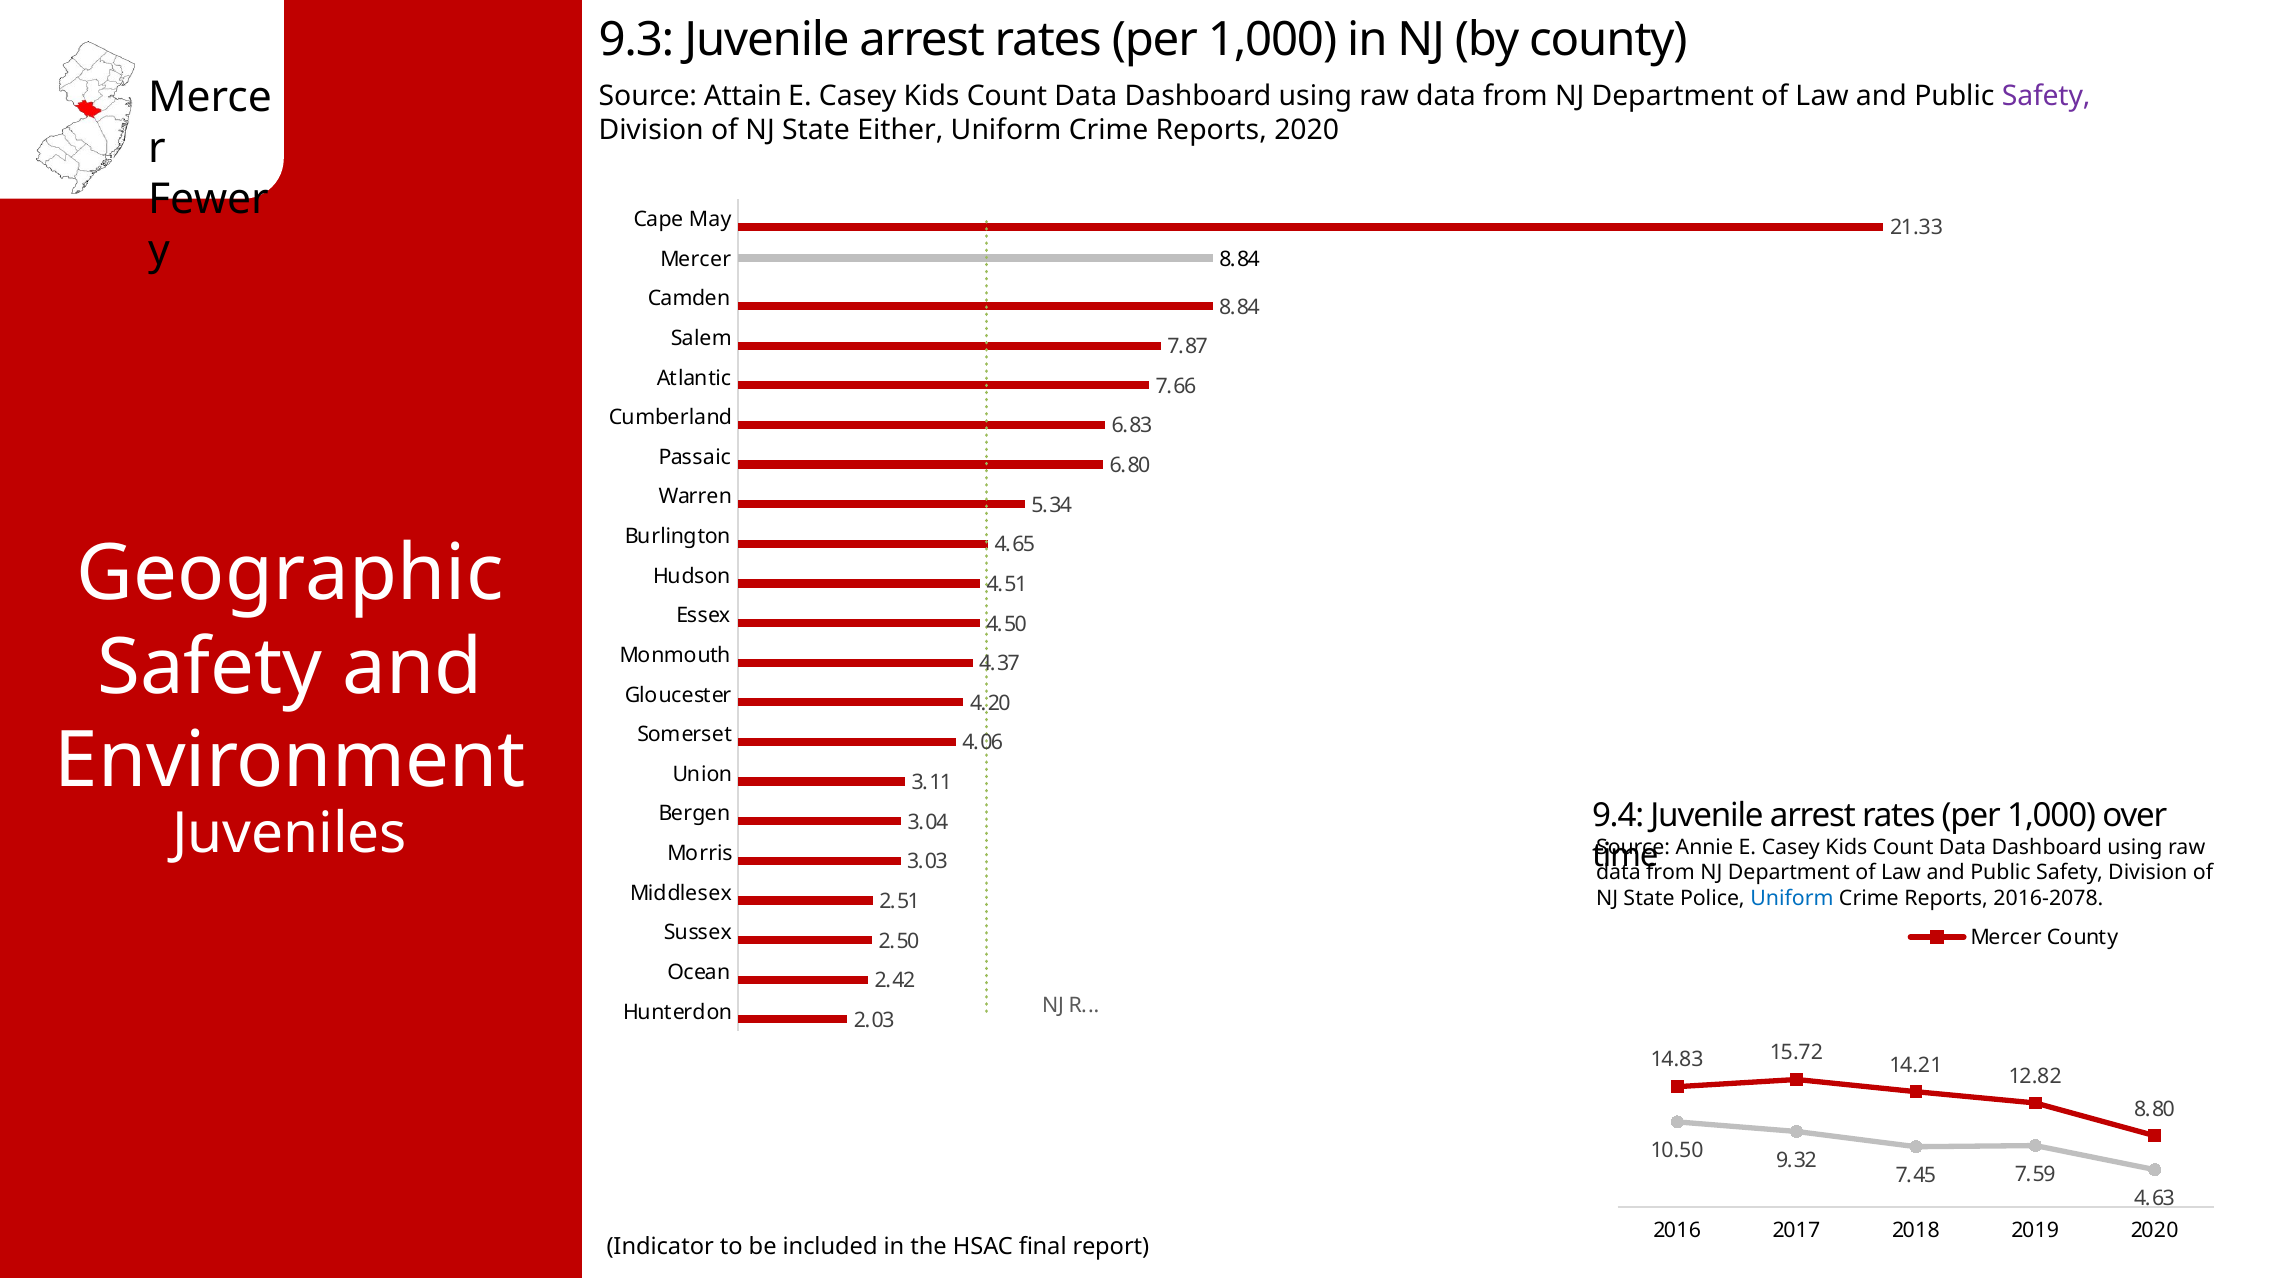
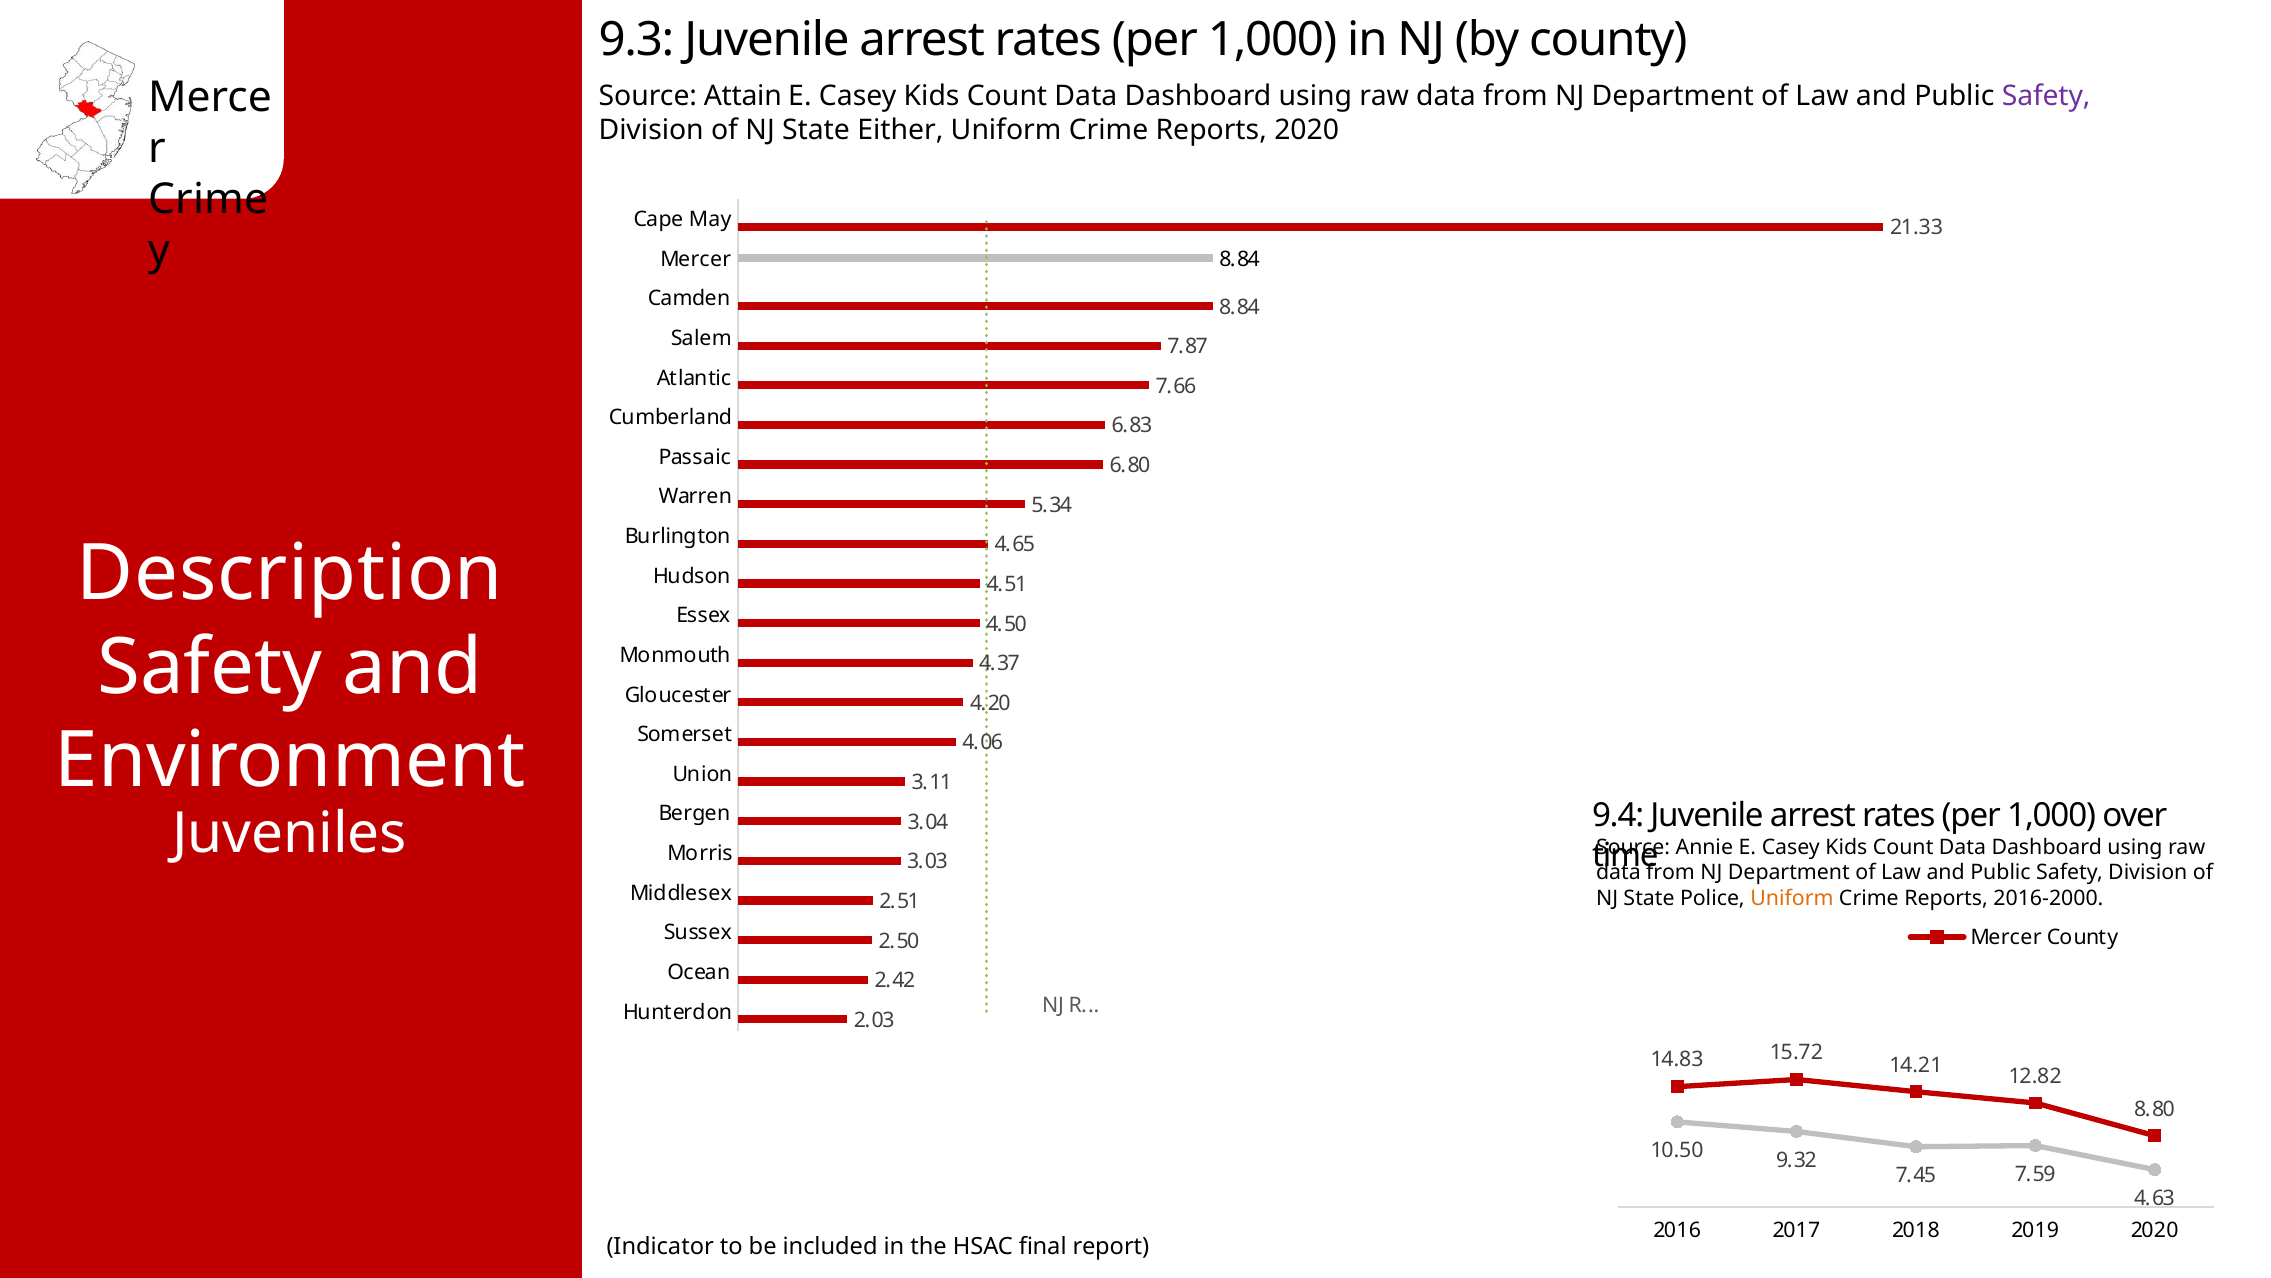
Fewer: Fewer -> Crime (208, 199)
Geographic: Geographic -> Description (290, 573)
Uniform colour: blue -> orange (1792, 898)
2016-2078: 2016-2078 -> 2016-2000 (2048, 898)
